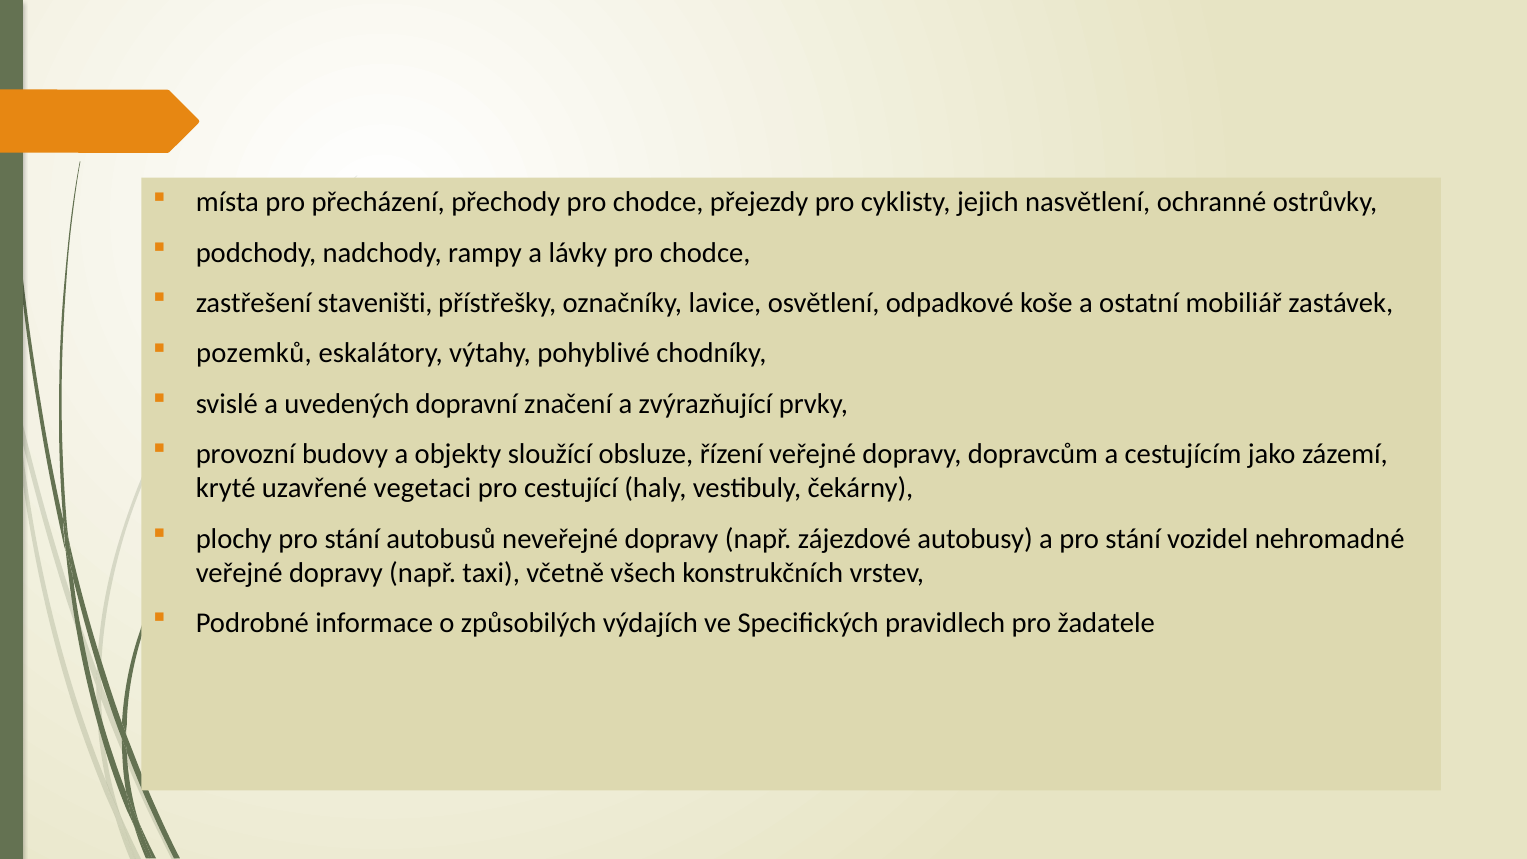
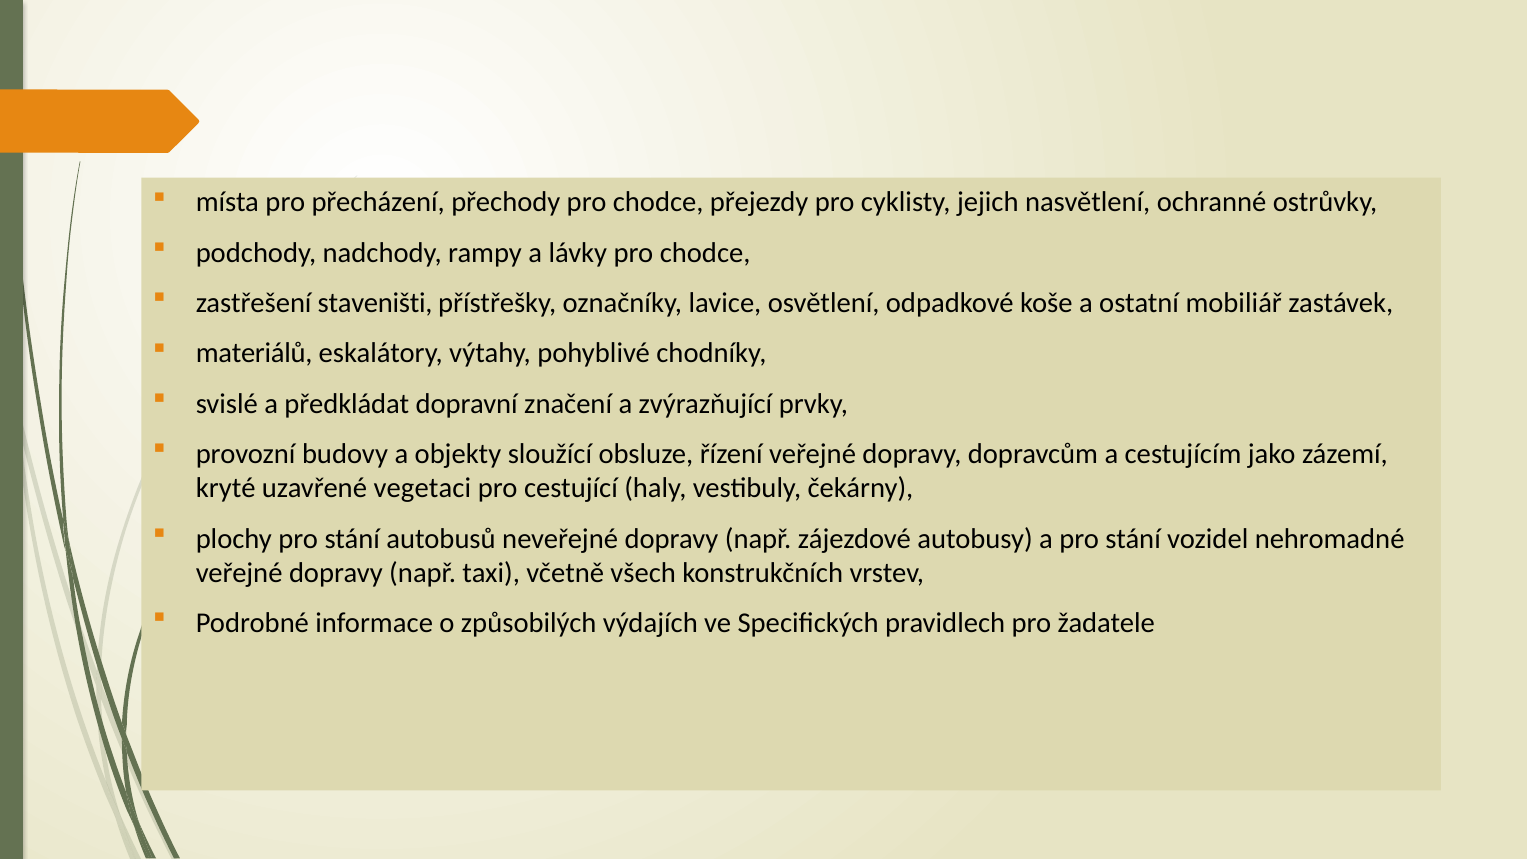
pozemků: pozemků -> materiálů (254, 353)
uvedených: uvedených -> předkládat (347, 404)
